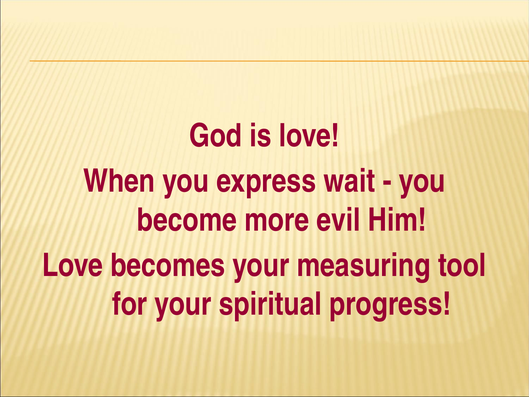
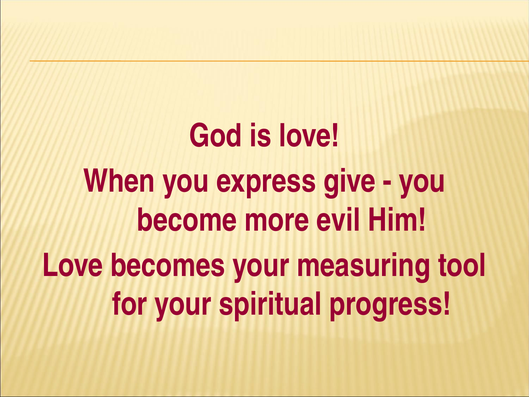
wait: wait -> give (350, 181)
